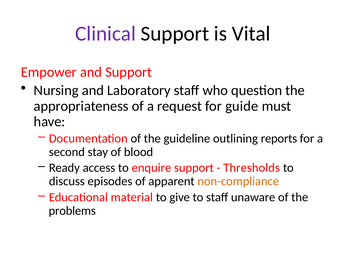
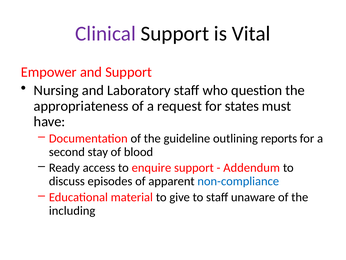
guide: guide -> states (242, 106)
Thresholds: Thresholds -> Addendum (252, 168)
non-compliance colour: orange -> blue (238, 181)
problems: problems -> including (72, 210)
